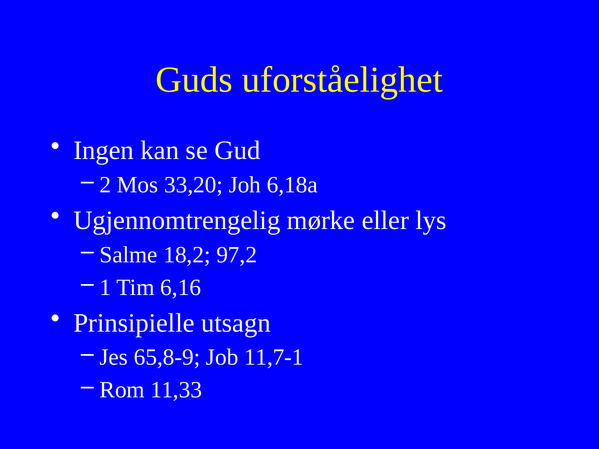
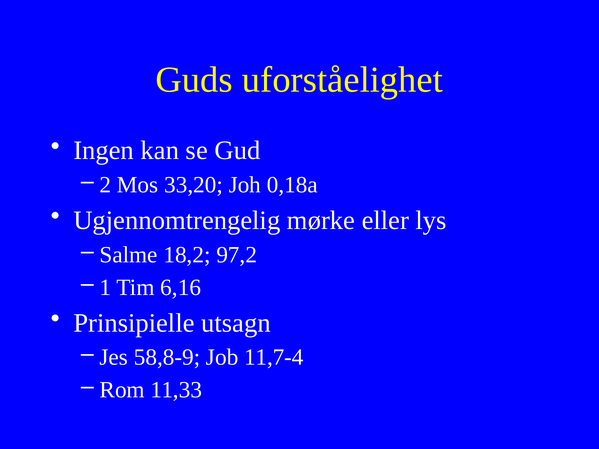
6,18a: 6,18a -> 0,18a (292, 185)
65,8-9: 65,8-9 -> 58,8-9 (167, 357)
11,7-1: 11,7-1 -> 11,7-4 (274, 357)
